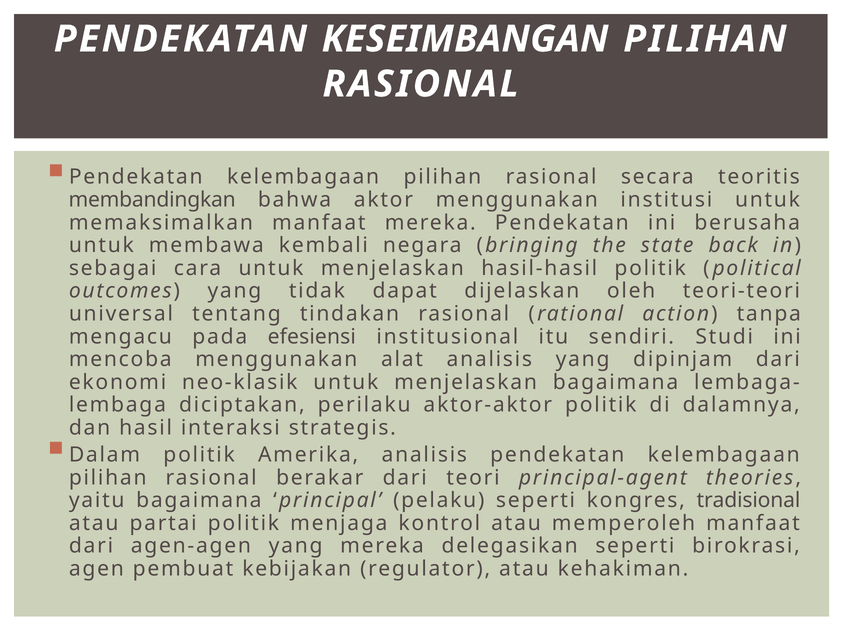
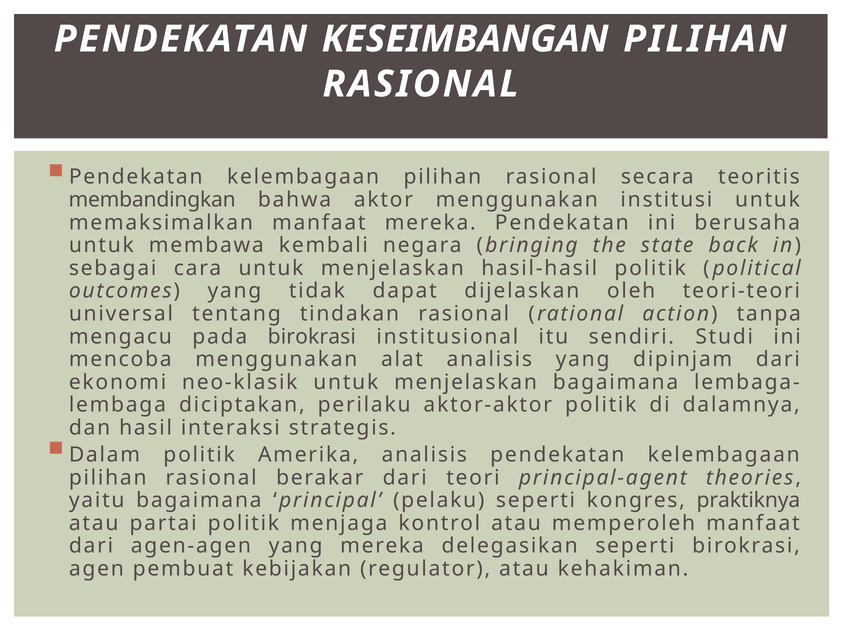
pada efesiensi: efesiensi -> birokrasi (312, 337)
tradisional: tradisional -> praktiknya (748, 500)
